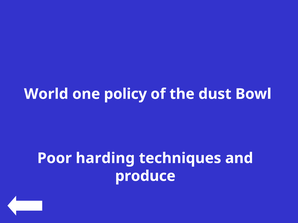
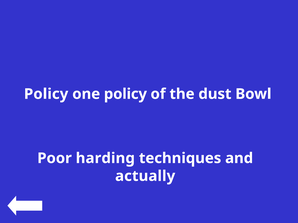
World: World -> Policy (46, 94)
produce: produce -> actually (145, 176)
